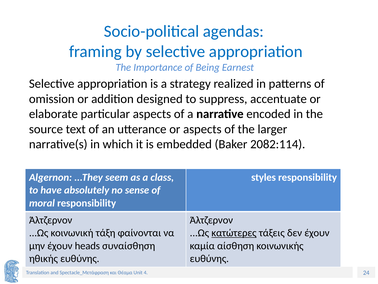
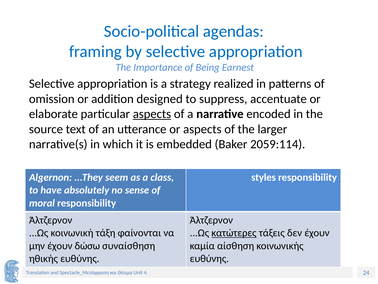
aspects underline: none -> present (152, 114)
2082:114: 2082:114 -> 2059:114 (278, 144)
heads: heads -> δώσω (87, 245)
